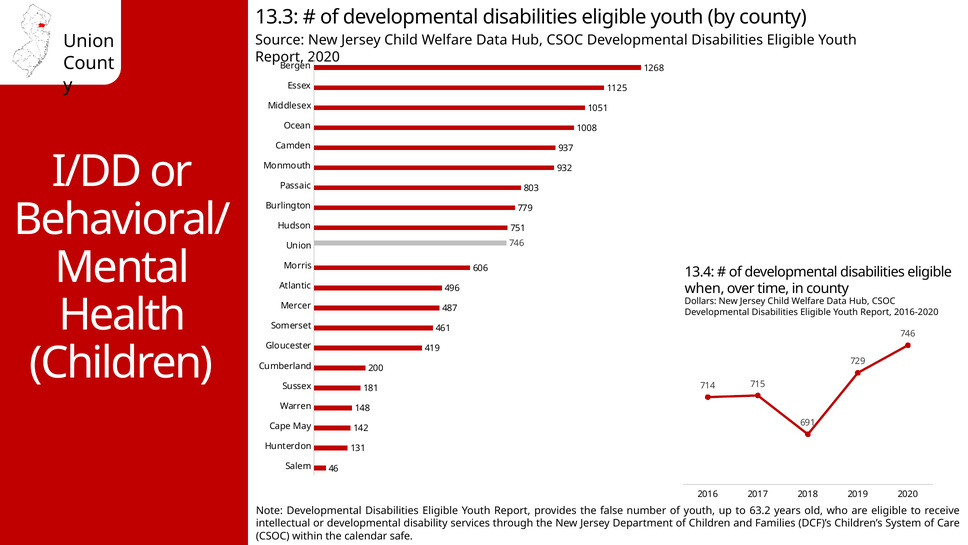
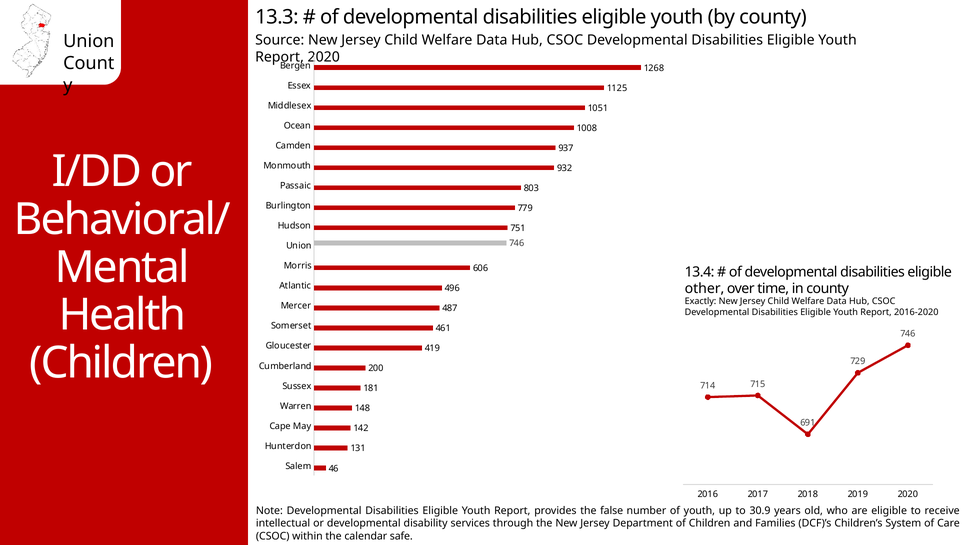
when: when -> other (705, 289)
Dollars: Dollars -> Exactly (701, 301)
63.2: 63.2 -> 30.9 (760, 510)
